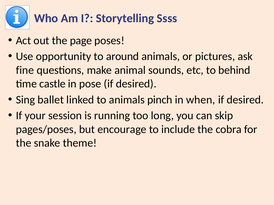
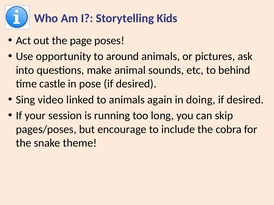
Ssss: Ssss -> Kids (167, 18)
fine: fine -> into (25, 70)
ballet: ballet -> video (51, 100)
pinch: pinch -> again (160, 100)
when: when -> doing (201, 100)
